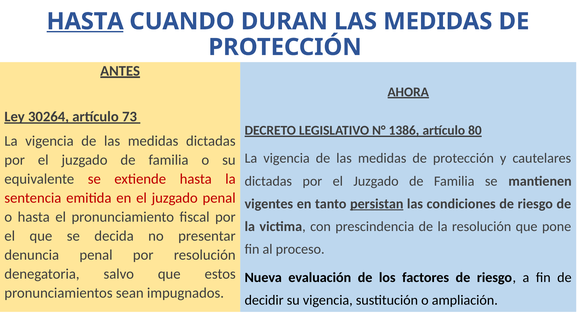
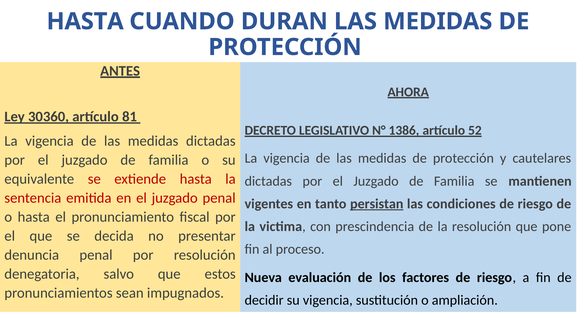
HASTA underline: present -> none (85, 21)
30264: 30264 -> 30360 (49, 117)
73: 73 -> 81 (130, 117)
80: 80 -> 52 (475, 131)
